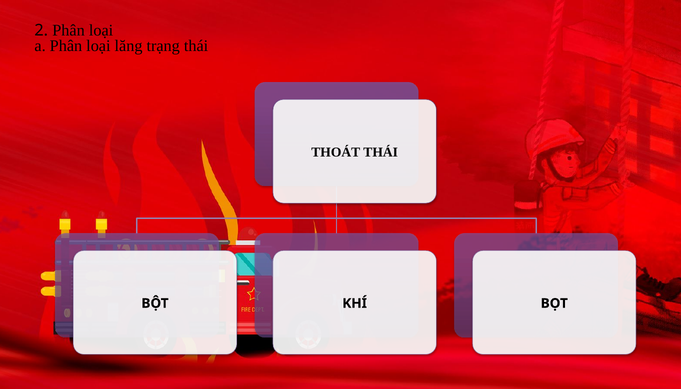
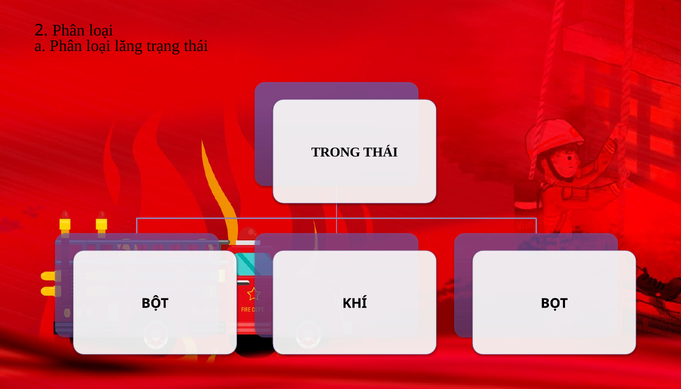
THOÁT: THOÁT -> TRONG (336, 152)
